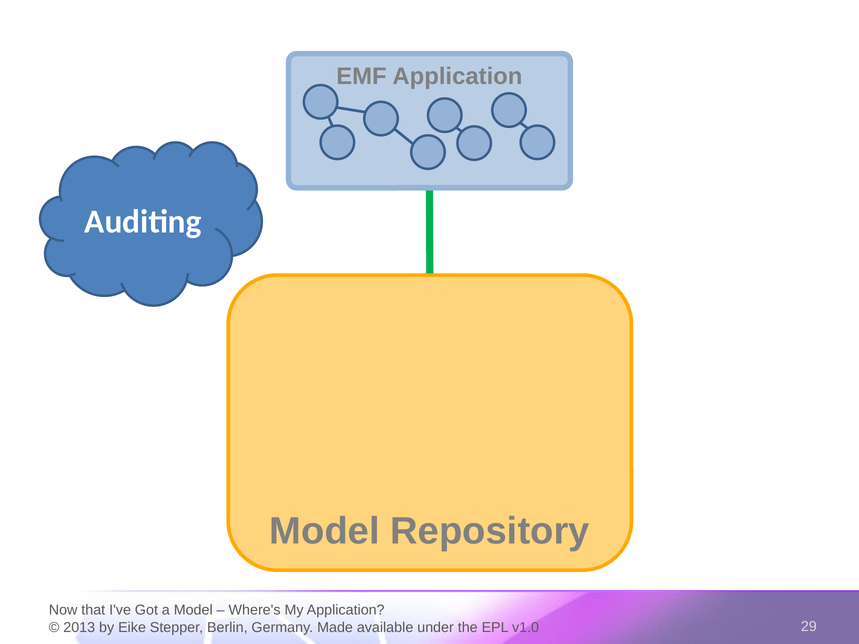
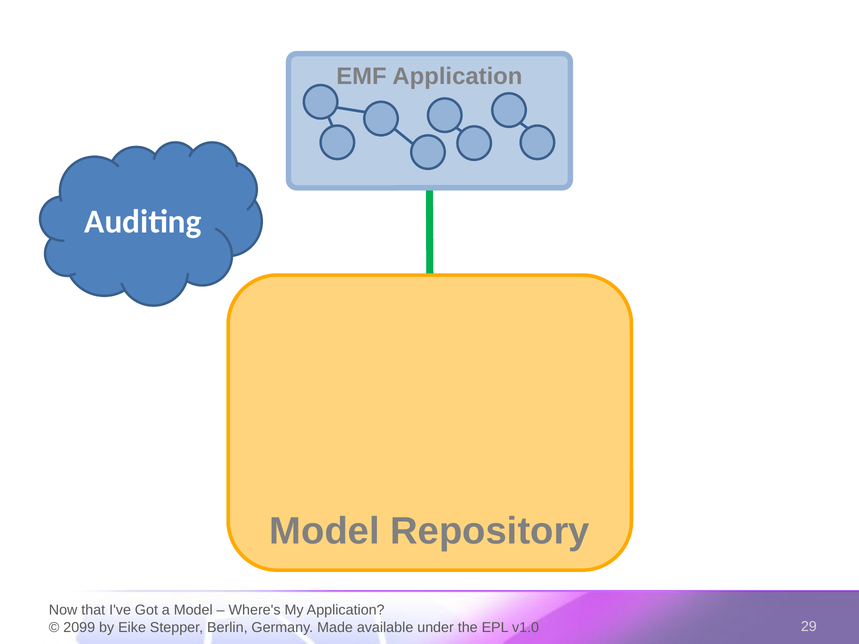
2013: 2013 -> 2099 (79, 628)
